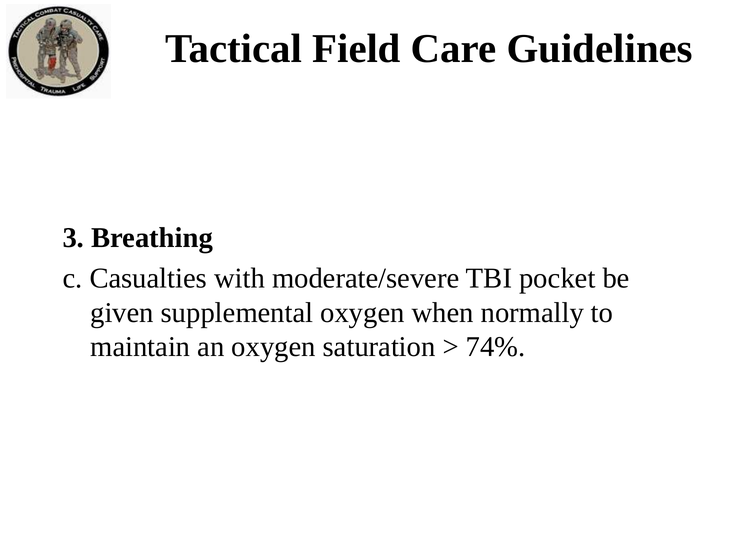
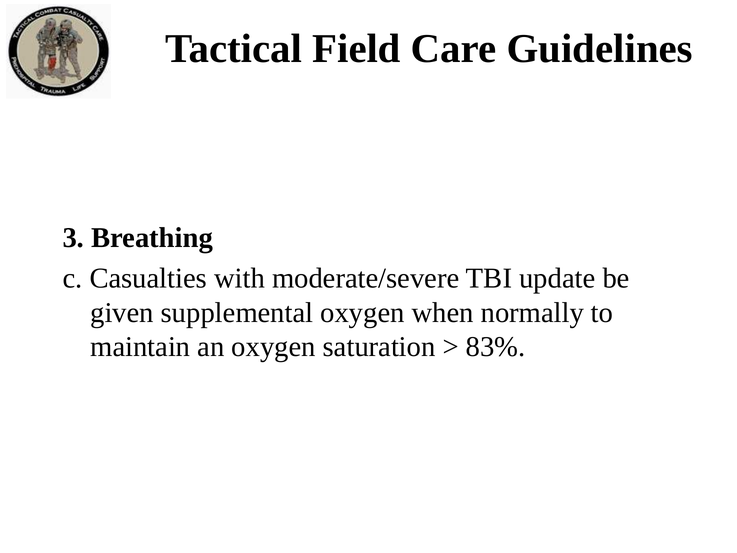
pocket: pocket -> update (557, 278)
74%: 74% -> 83% (496, 347)
